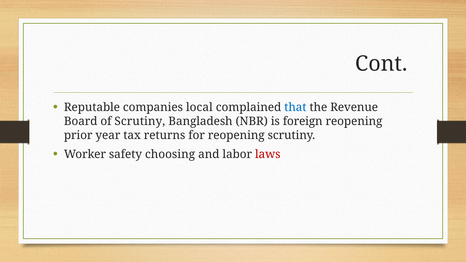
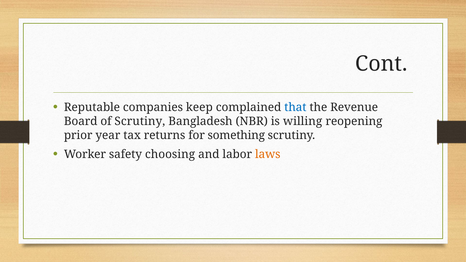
local: local -> keep (199, 107)
foreign: foreign -> willing (303, 121)
for reopening: reopening -> something (236, 135)
laws colour: red -> orange (268, 154)
